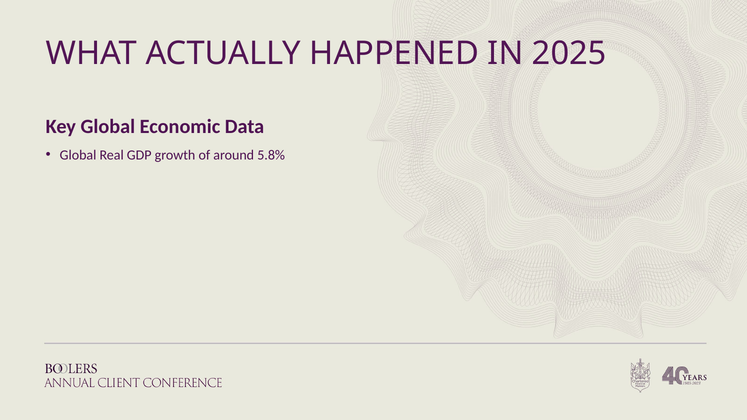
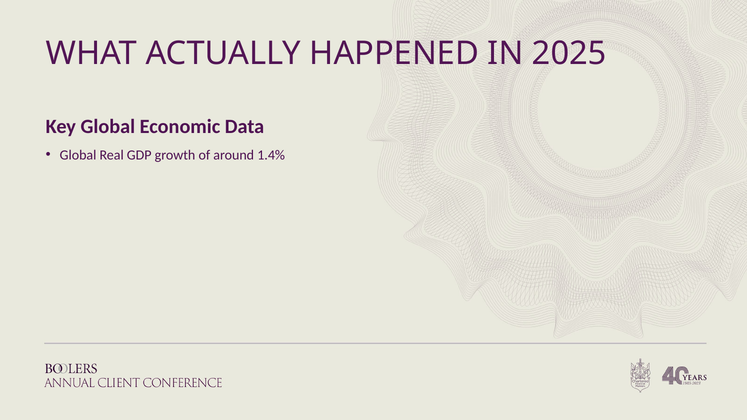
5.8%: 5.8% -> 1.4% (271, 155)
